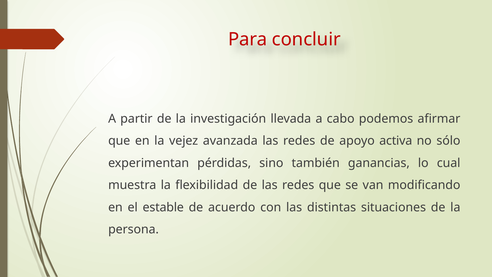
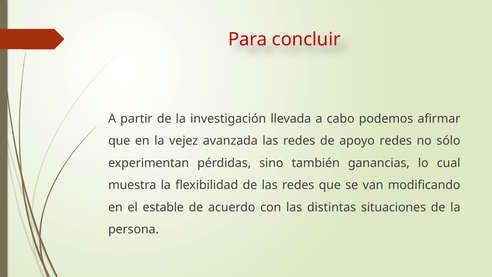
apoyo activa: activa -> redes (396, 141)
